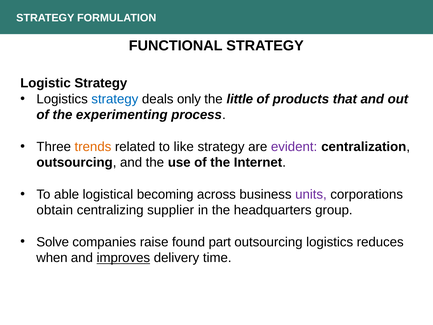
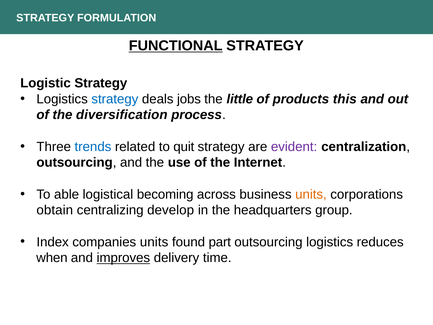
FUNCTIONAL underline: none -> present (176, 46)
only: only -> jobs (189, 99)
that: that -> this (345, 99)
experimenting: experimenting -> diversification (122, 115)
trends colour: orange -> blue (93, 147)
like: like -> quit (184, 147)
units colour: purple -> orange (311, 194)
supplier: supplier -> develop (171, 210)
Solve: Solve -> Index (53, 242)
companies raise: raise -> units (154, 242)
